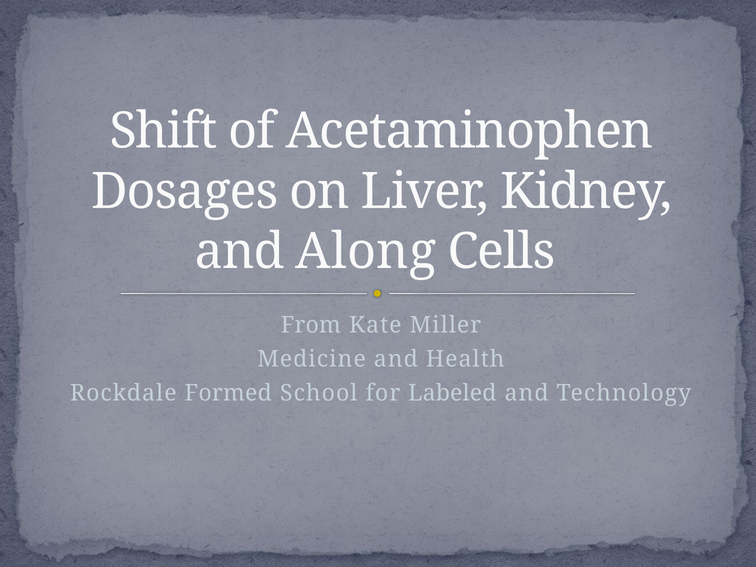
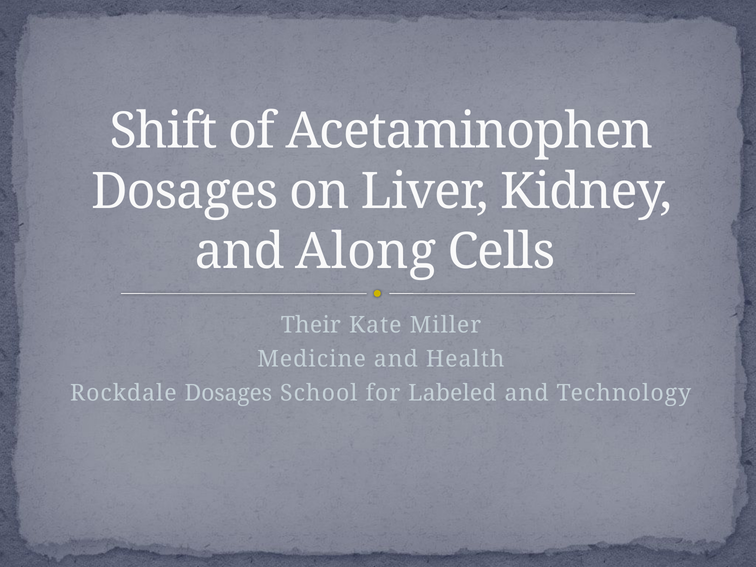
From: From -> Their (311, 325)
Rockdale Formed: Formed -> Dosages (228, 393)
